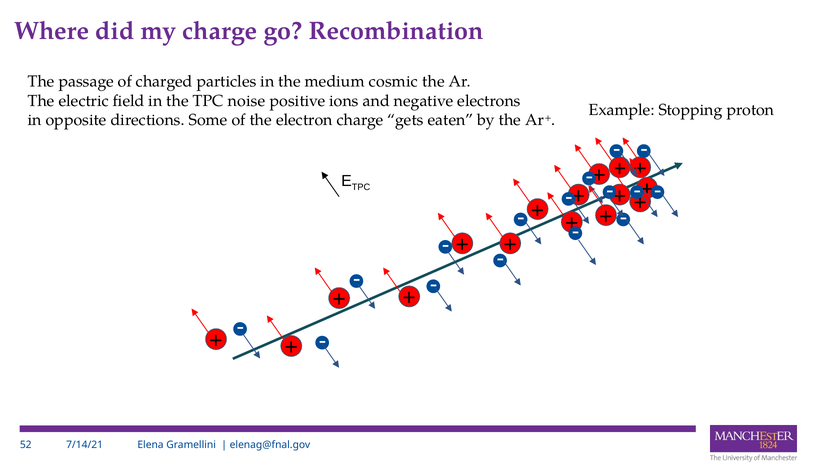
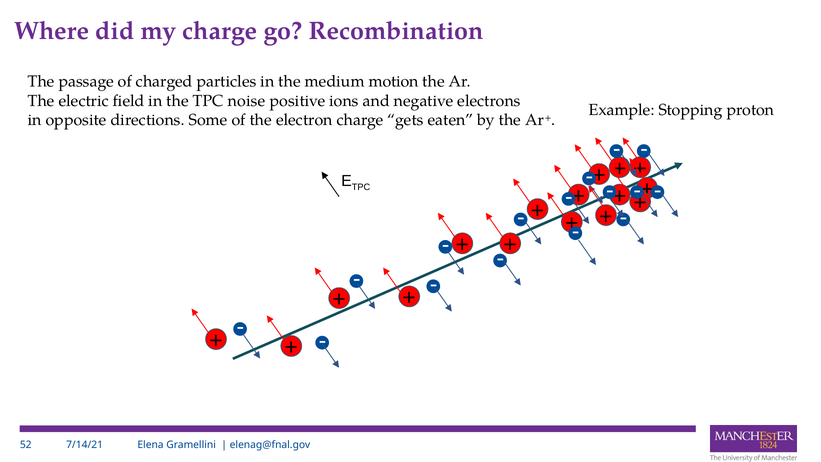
cosmic: cosmic -> motion (394, 82)
